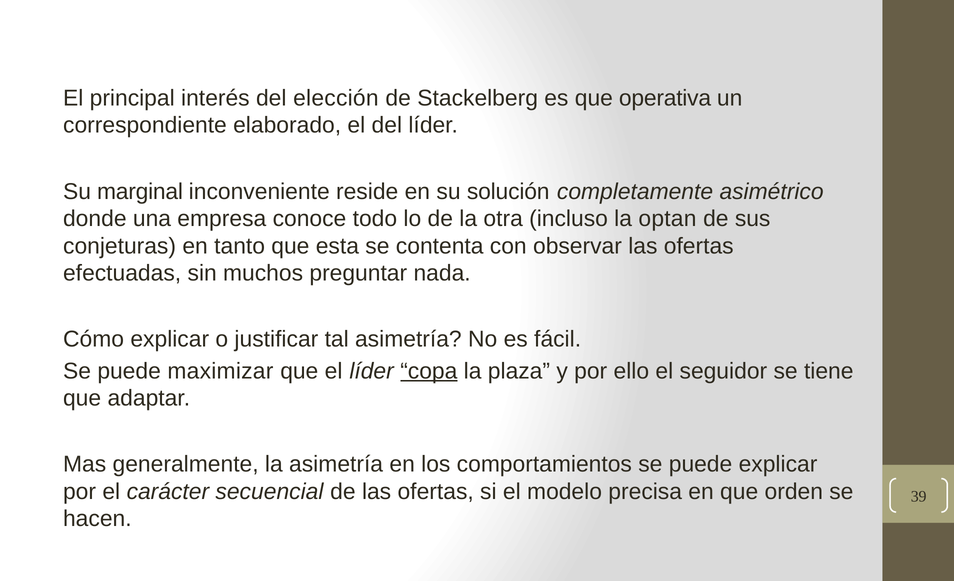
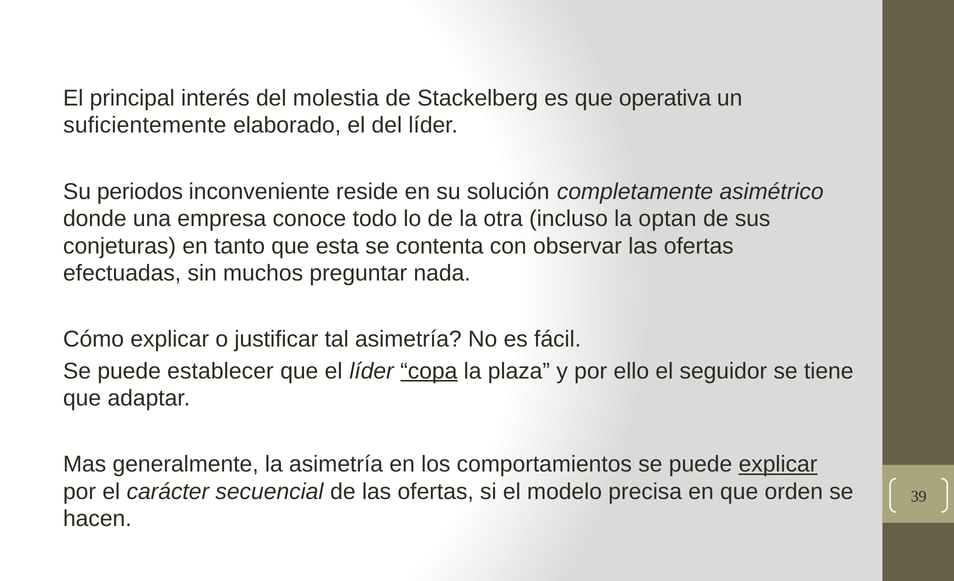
elección: elección -> molestia (336, 98)
correspondiente: correspondiente -> suficientemente (145, 125)
marginal: marginal -> periodos (140, 191)
maximizar: maximizar -> establecer (220, 371)
explicar underline: none -> present (778, 464)
